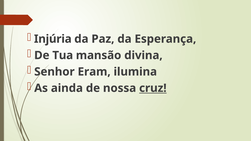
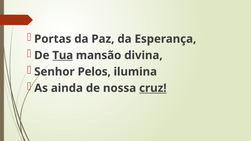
Injúria: Injúria -> Portas (53, 39)
Tua underline: none -> present (63, 55)
Eram: Eram -> Pelos (94, 72)
